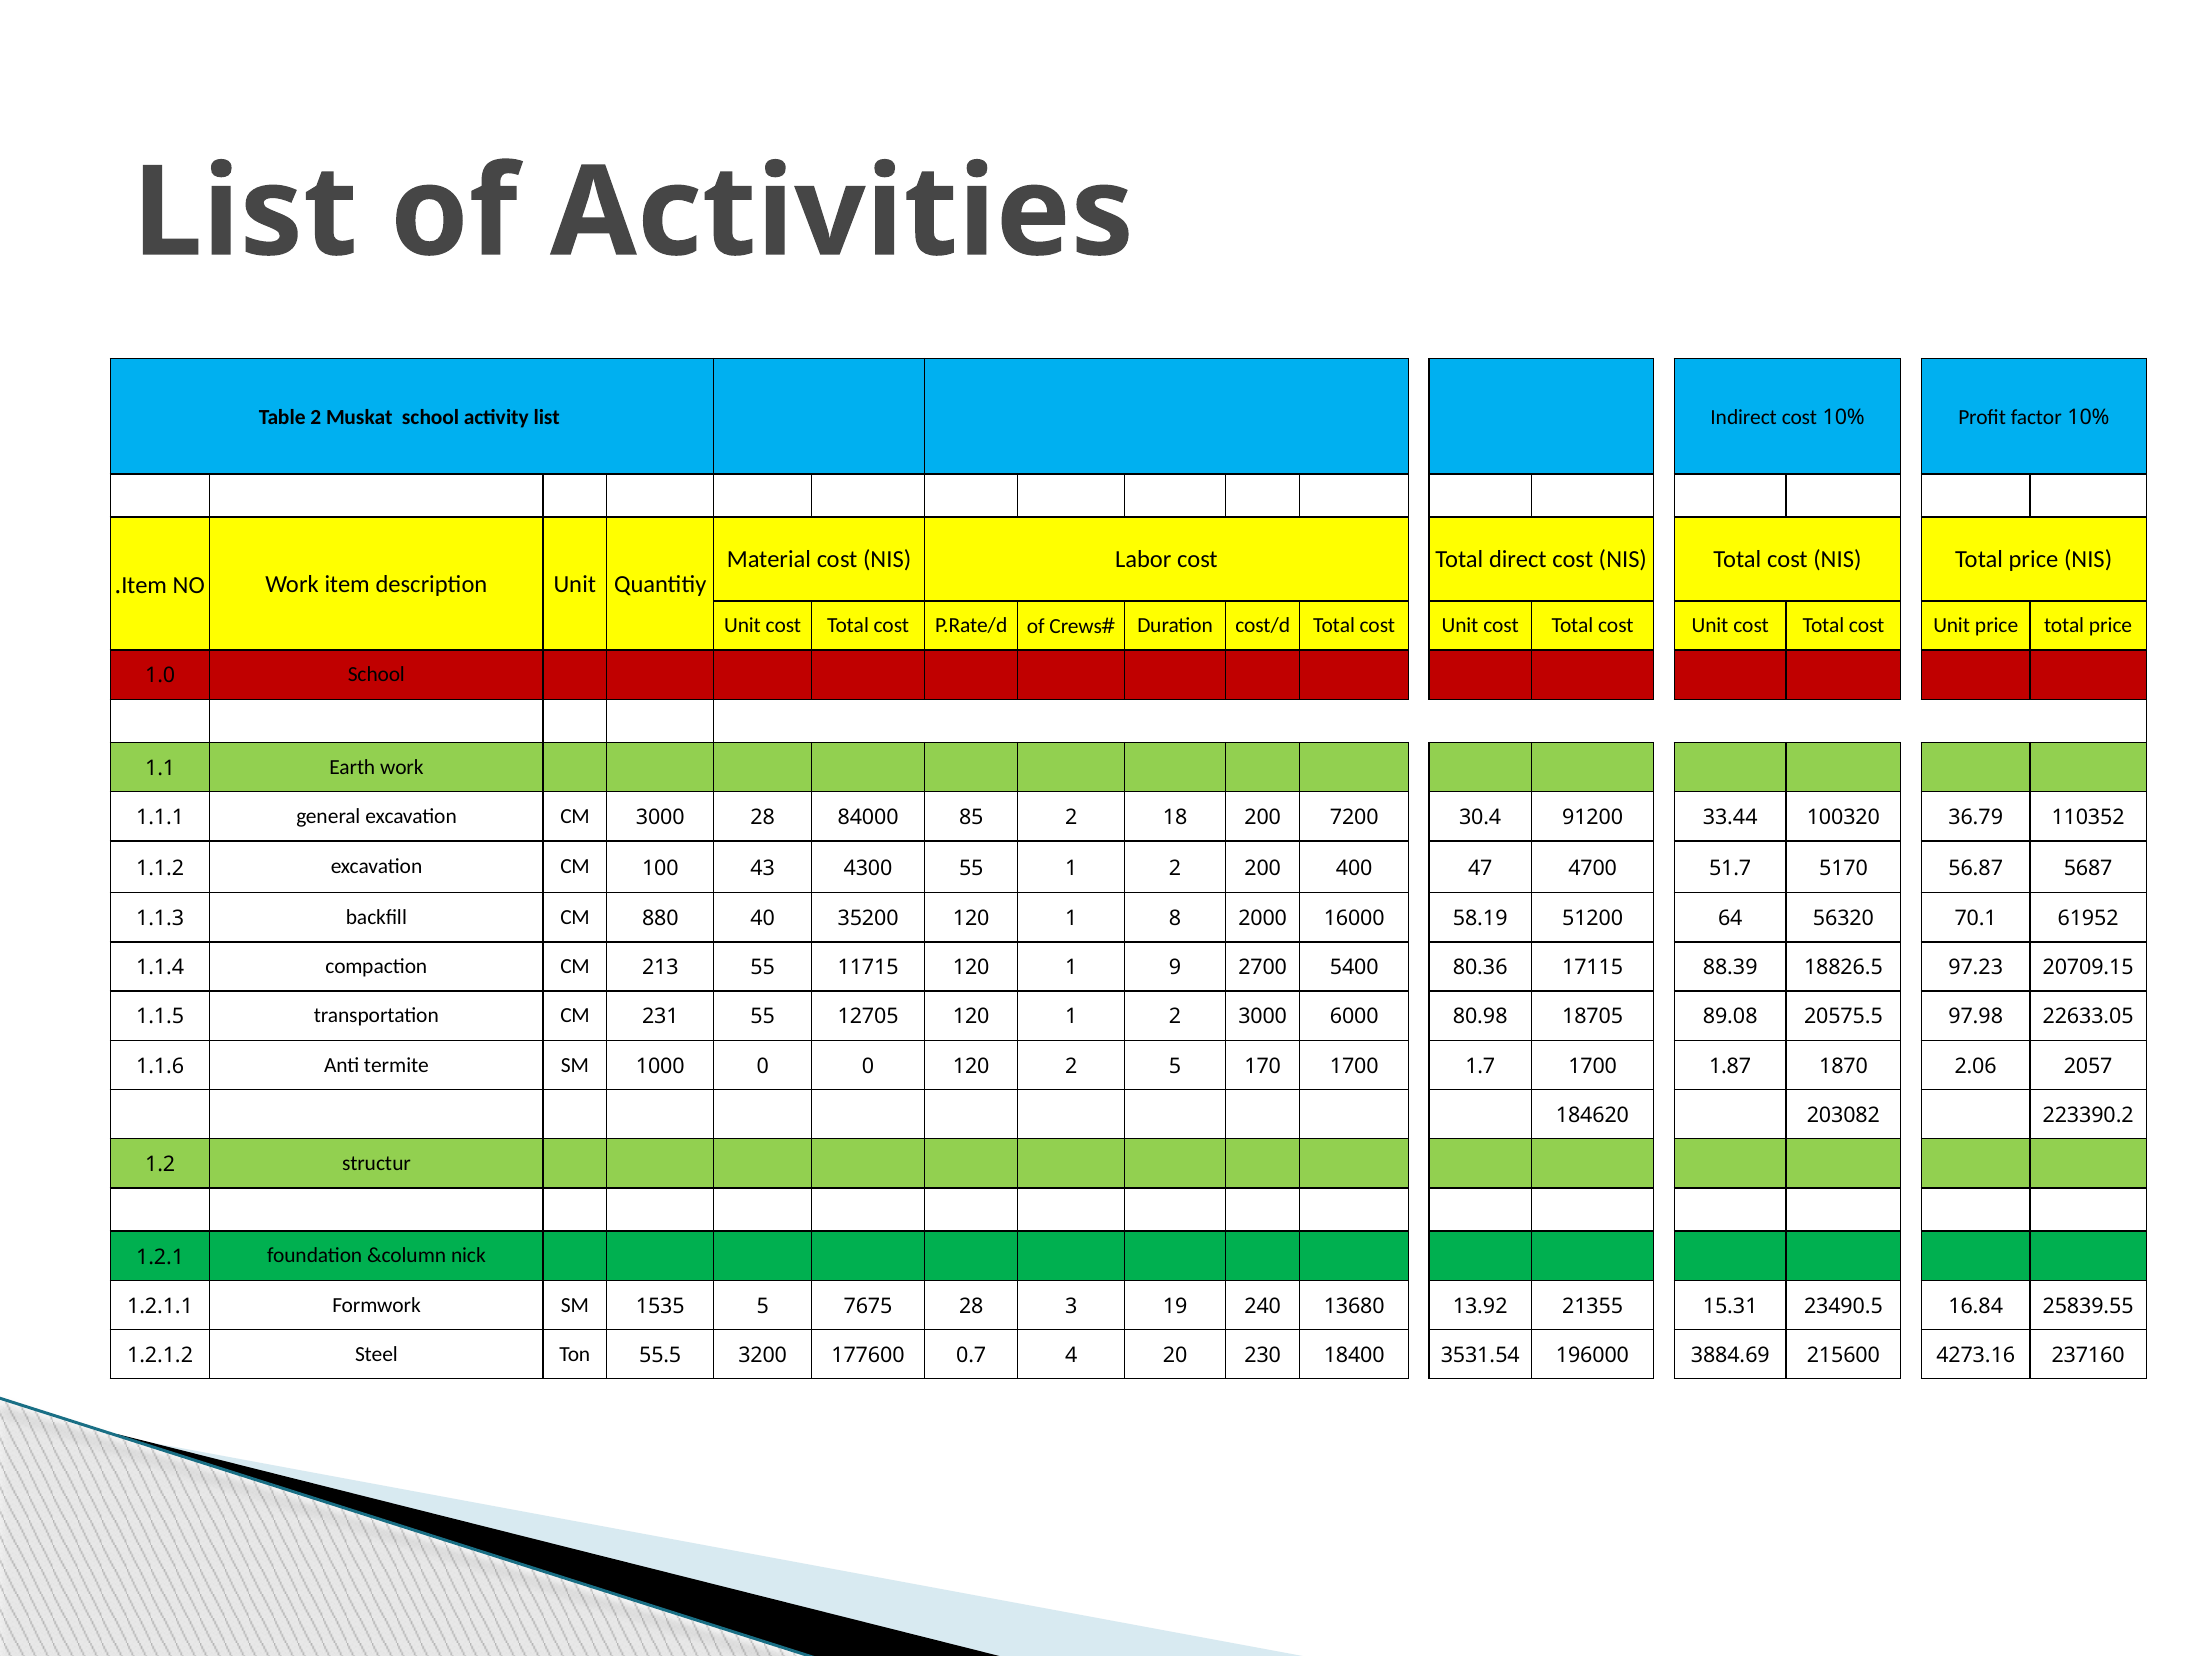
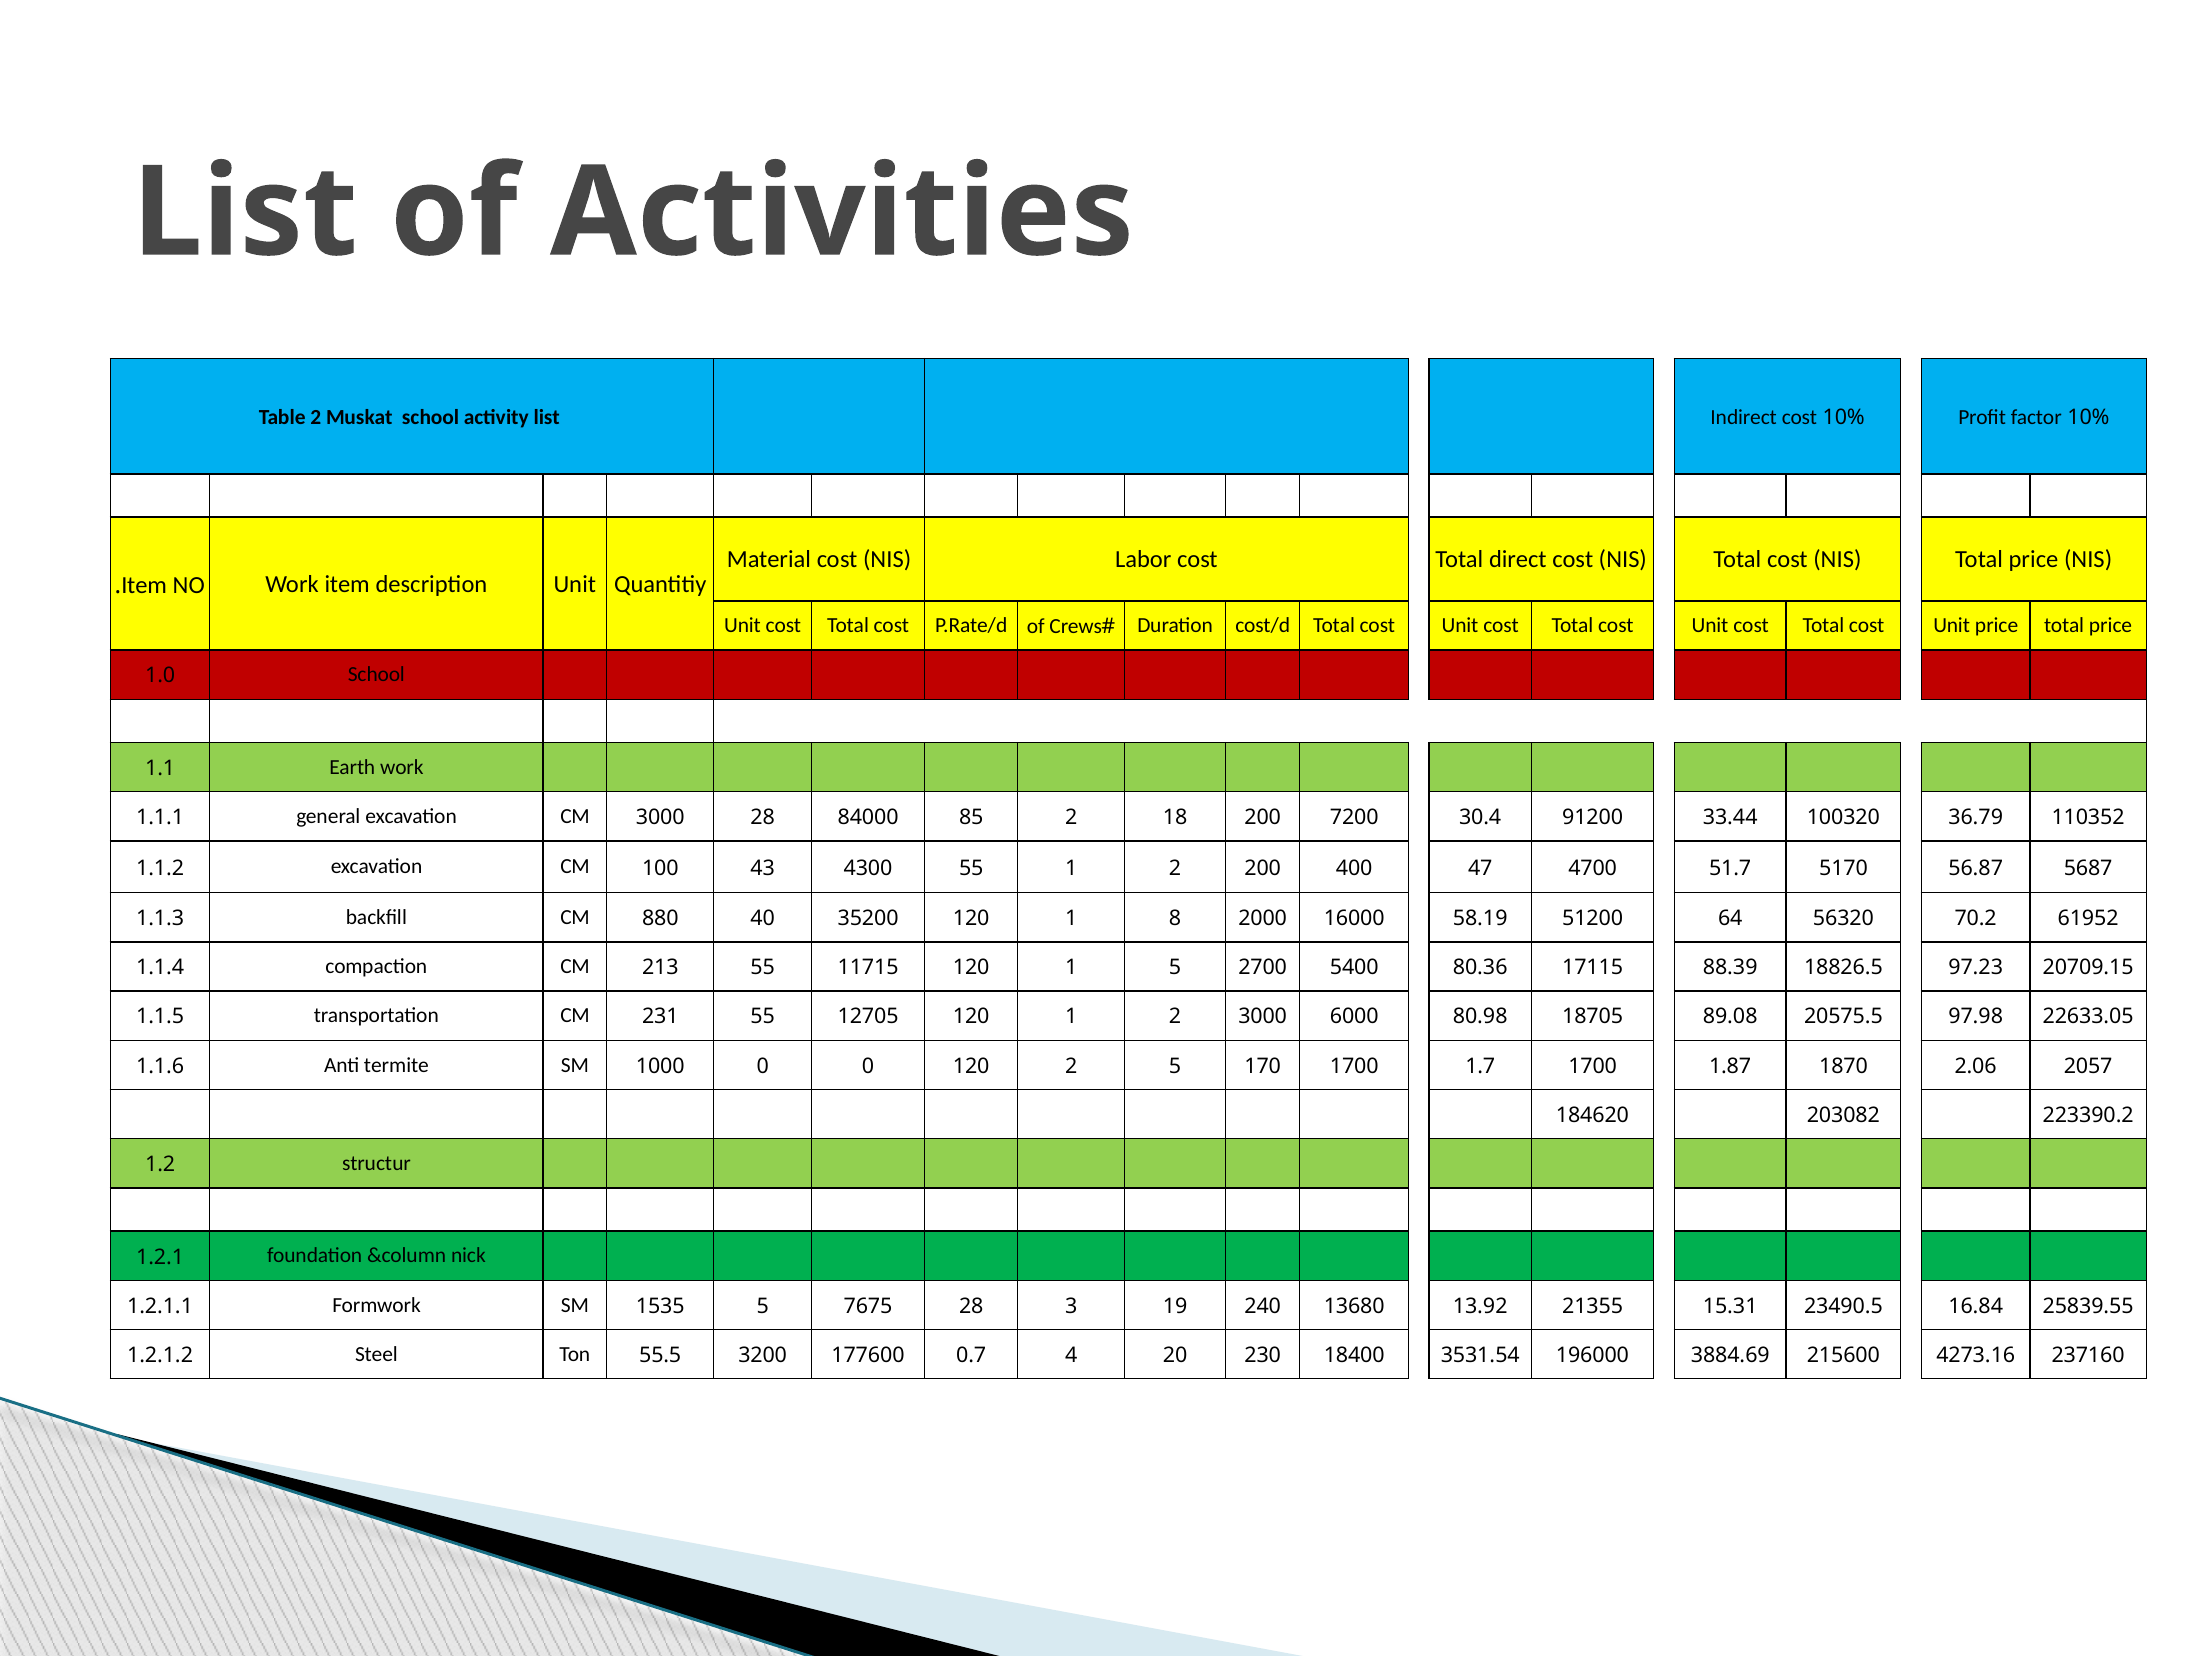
70.1: 70.1 -> 70.2 (1976, 918)
1 9: 9 -> 5 (1175, 968)
